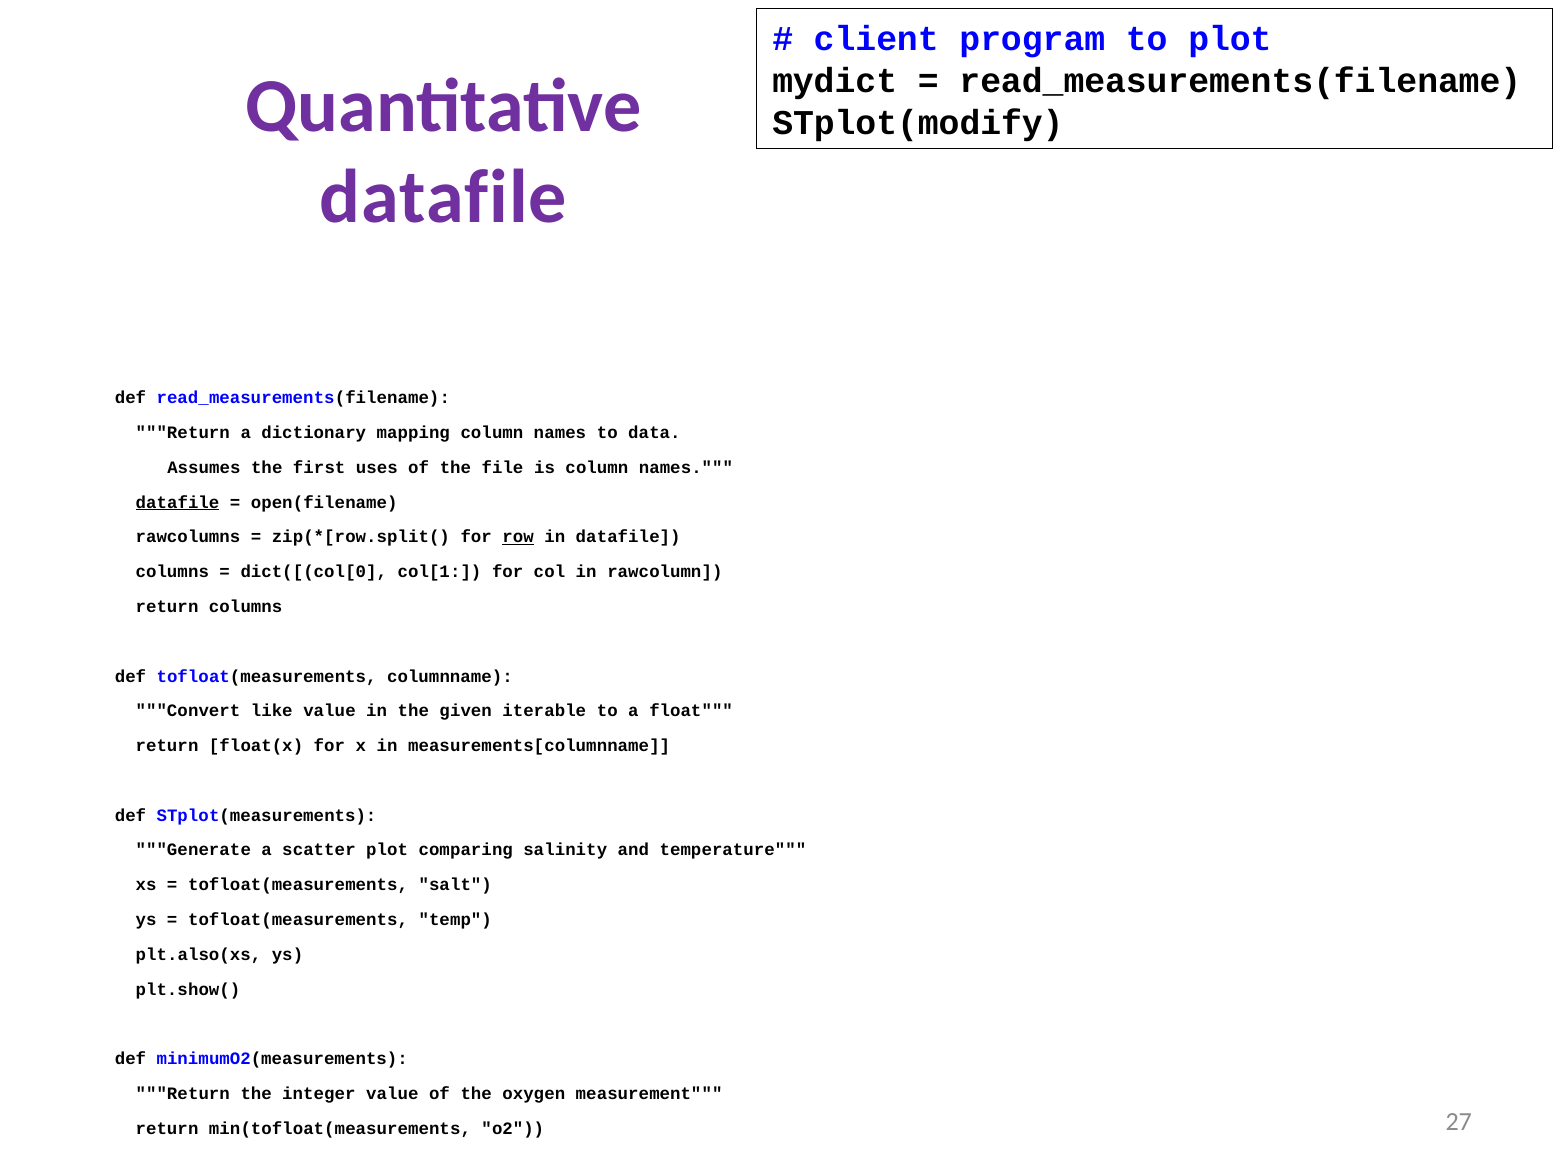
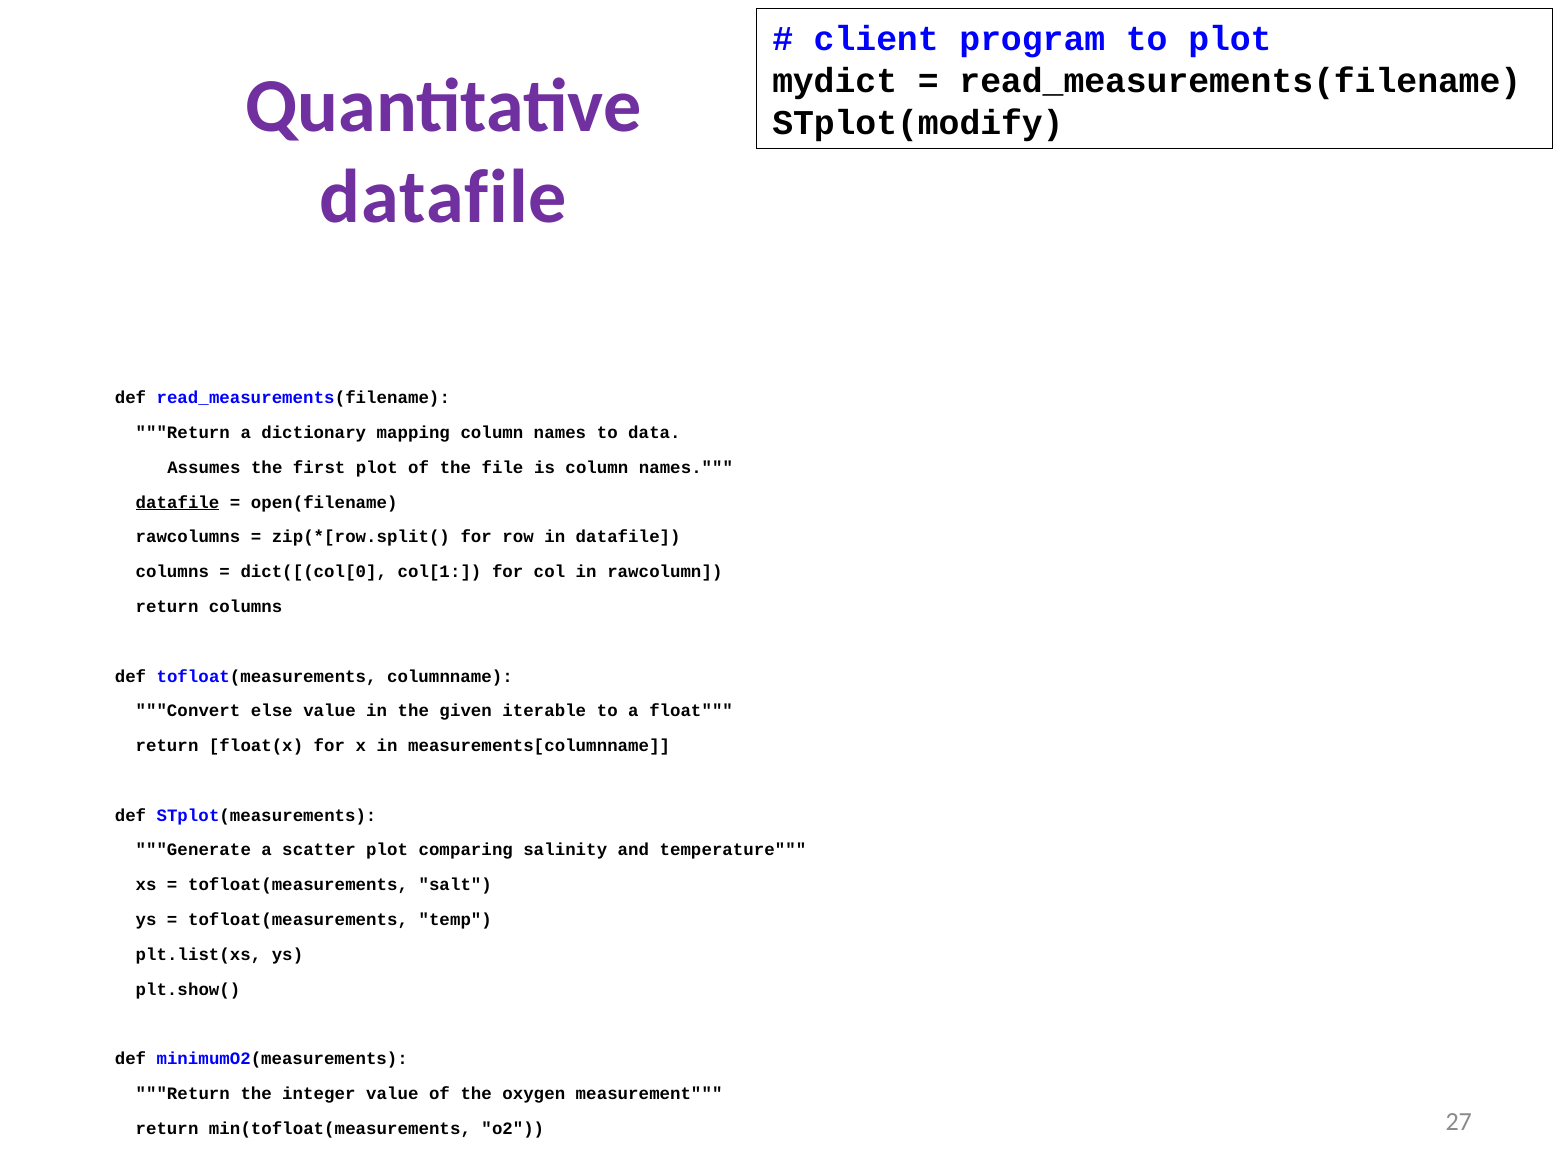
first uses: uses -> plot (377, 467)
row underline: present -> none (518, 537)
like: like -> else (272, 711)
plt.also(xs: plt.also(xs -> plt.list(xs (199, 954)
